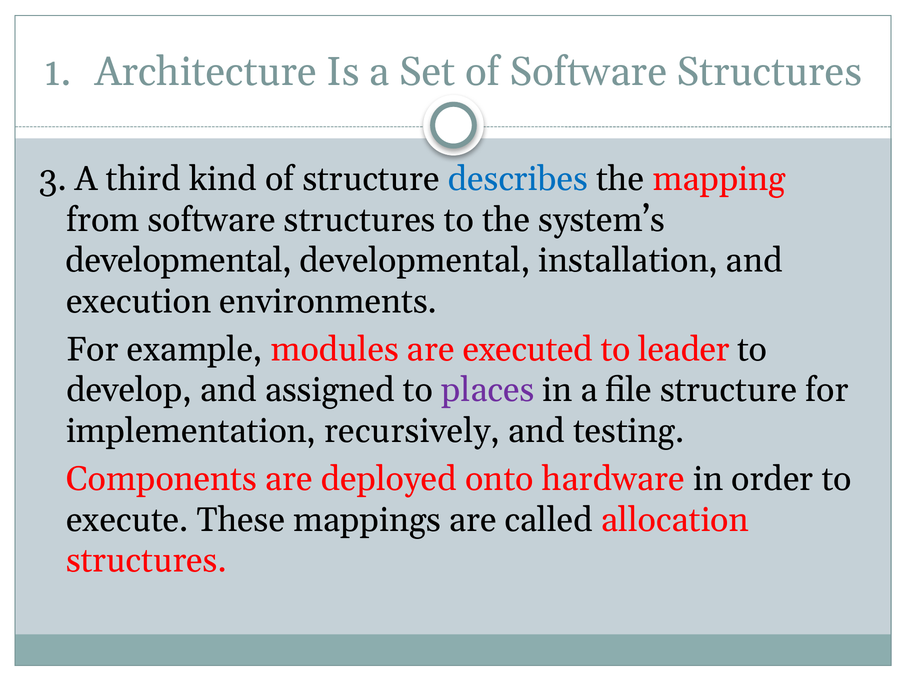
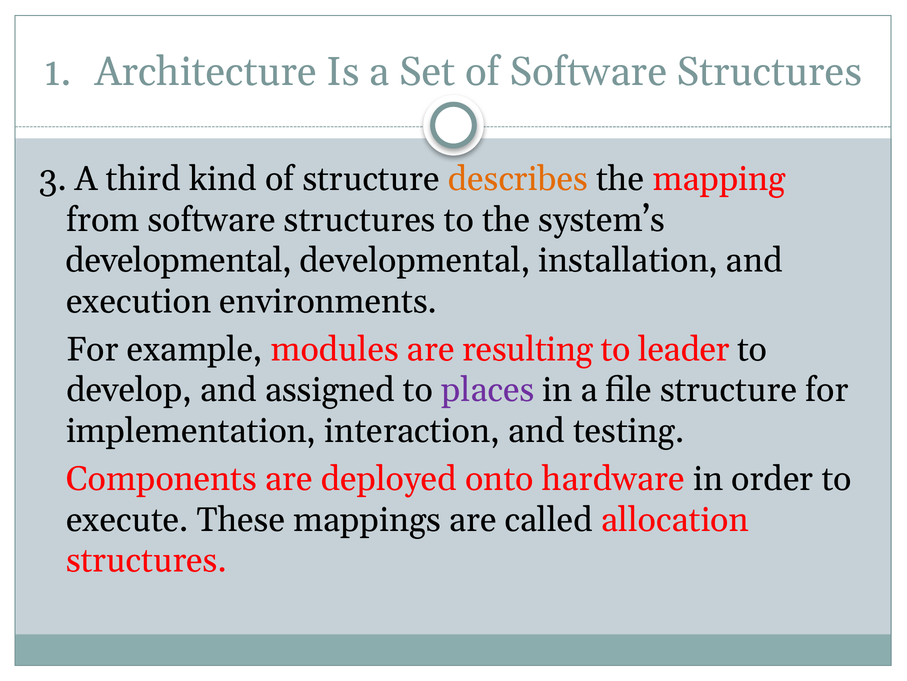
describes colour: blue -> orange (518, 179)
executed: executed -> resulting (528, 349)
recursively: recursively -> interaction (412, 431)
